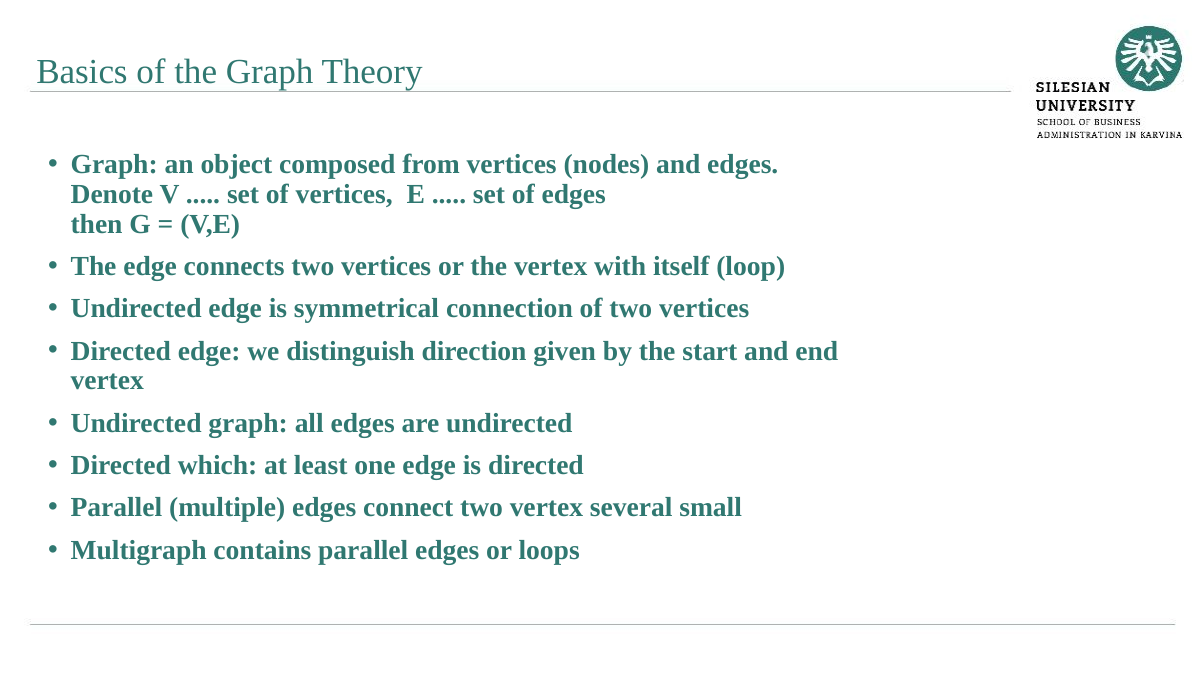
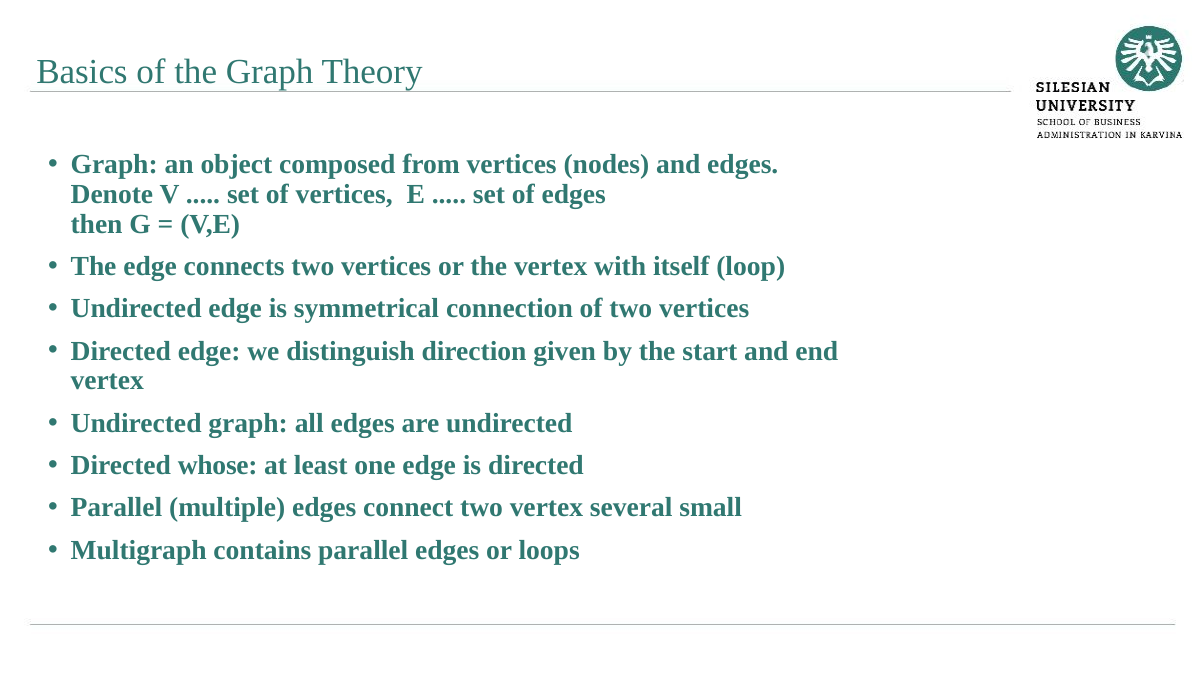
which: which -> whose (218, 465)
